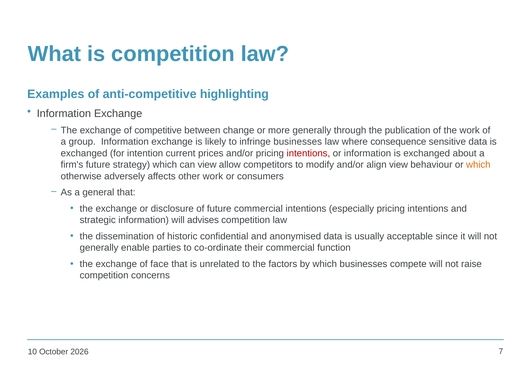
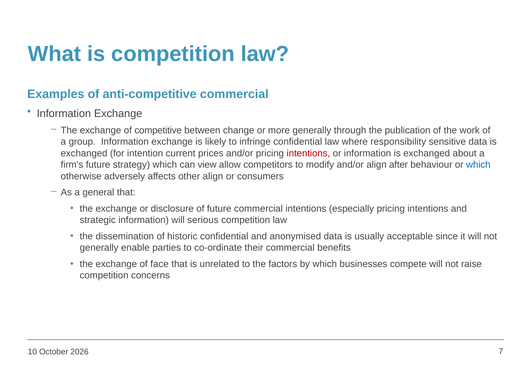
anti-competitive highlighting: highlighting -> commercial (234, 94)
infringe businesses: businesses -> confidential (298, 142)
consequence: consequence -> responsibility (398, 142)
align view: view -> after (399, 165)
which colour: orange -> blue (478, 165)
other work: work -> align (213, 176)
advises: advises -> serious (203, 220)
function: function -> benefits (334, 248)
